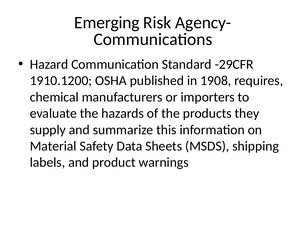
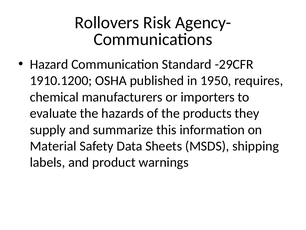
Emerging: Emerging -> Rollovers (107, 23)
1908: 1908 -> 1950 (216, 81)
